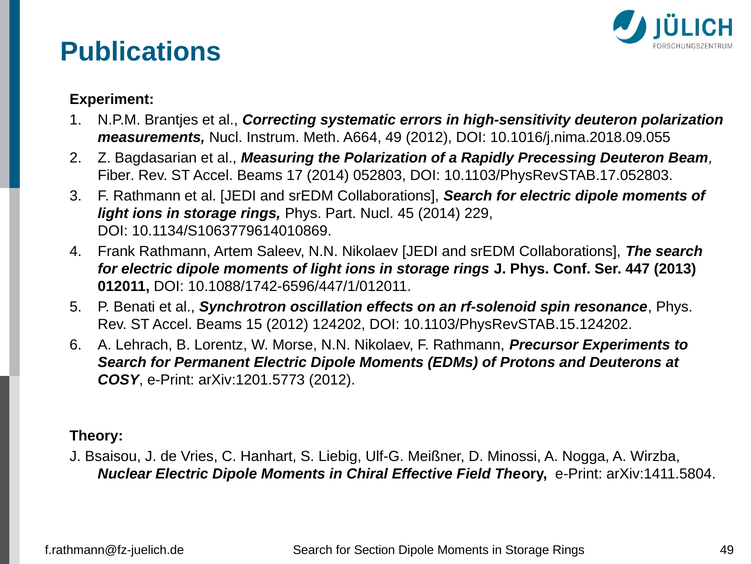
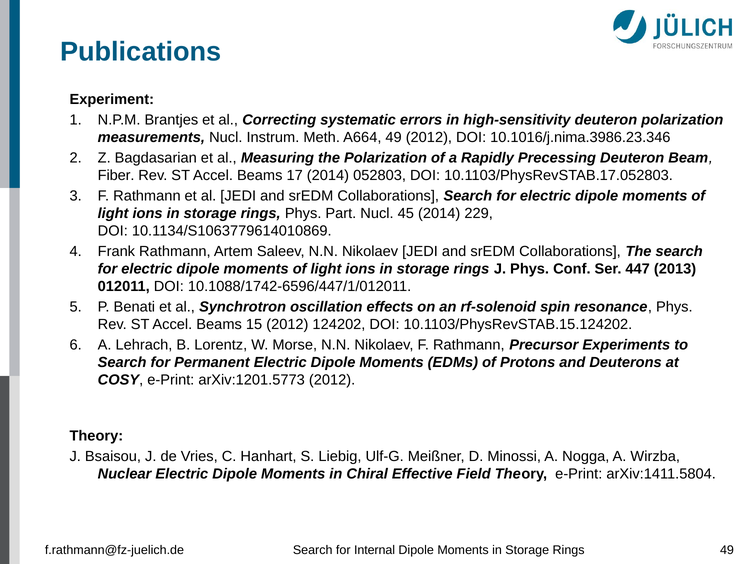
10.1016/j.nima.2018.09.055: 10.1016/j.nima.2018.09.055 -> 10.1016/j.nima.3986.23.346 (580, 137)
Section: Section -> Internal (375, 549)
